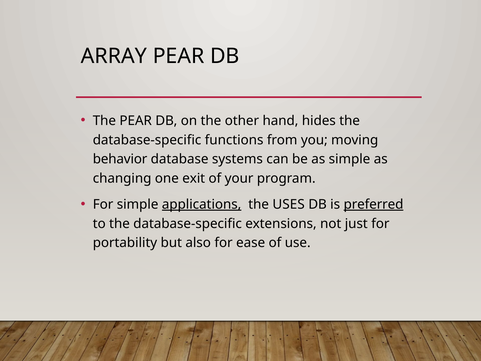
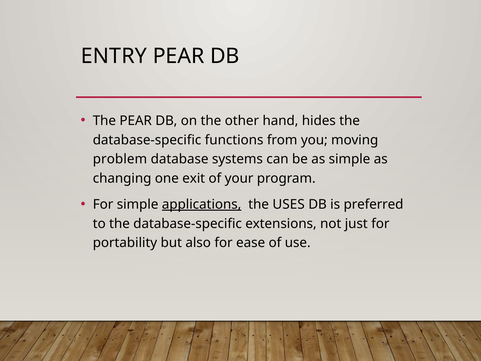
ARRAY: ARRAY -> ENTRY (114, 56)
behavior: behavior -> problem (120, 159)
preferred underline: present -> none (373, 204)
